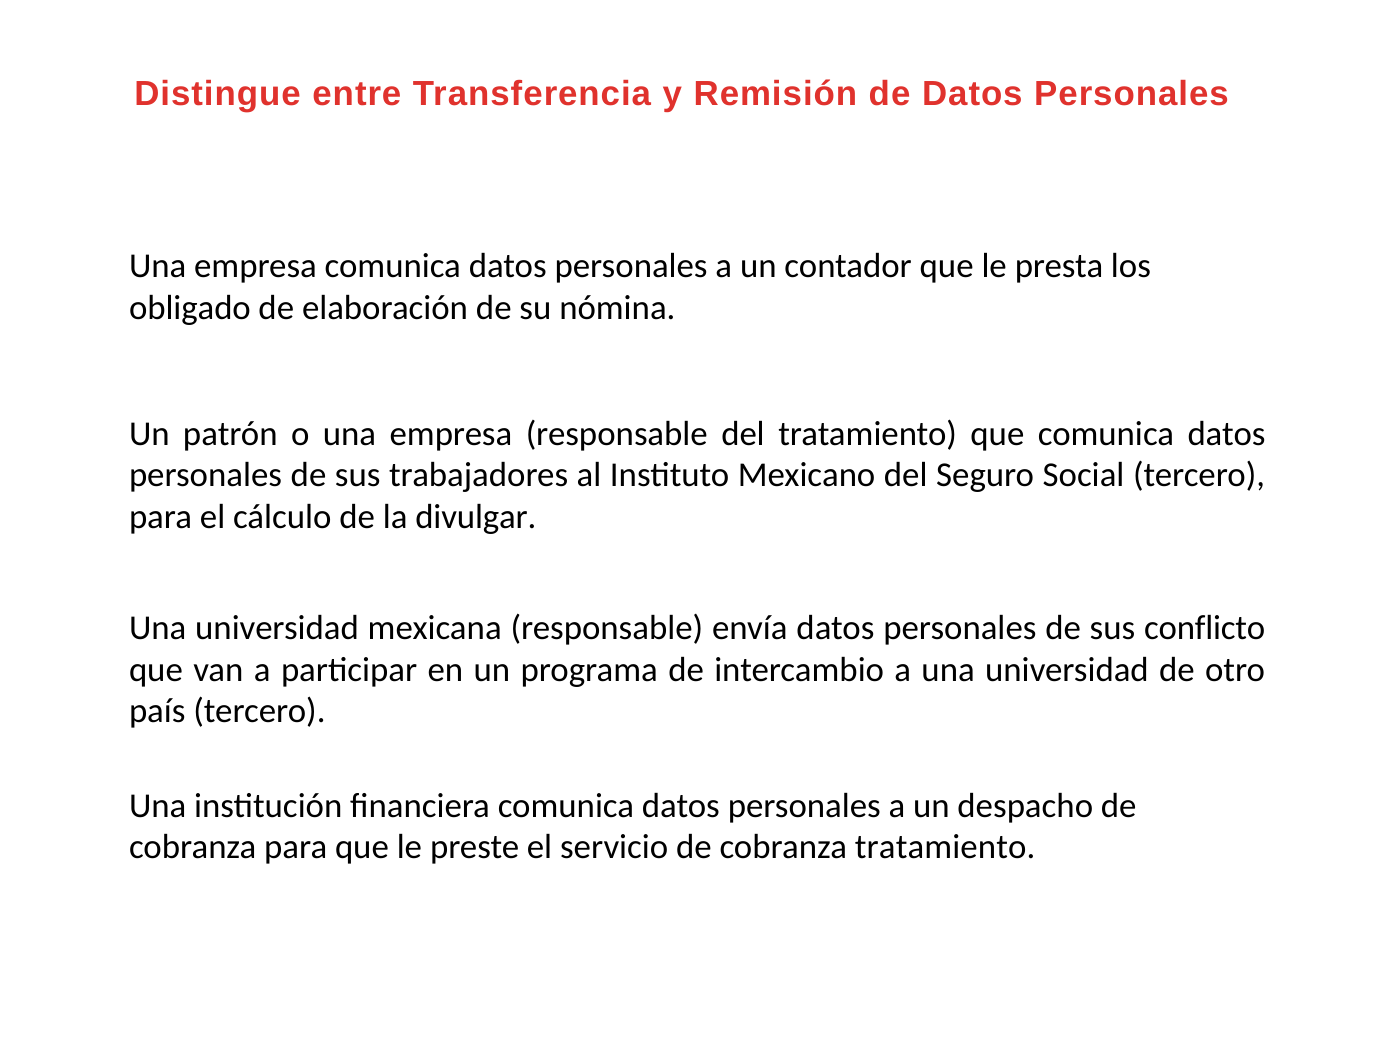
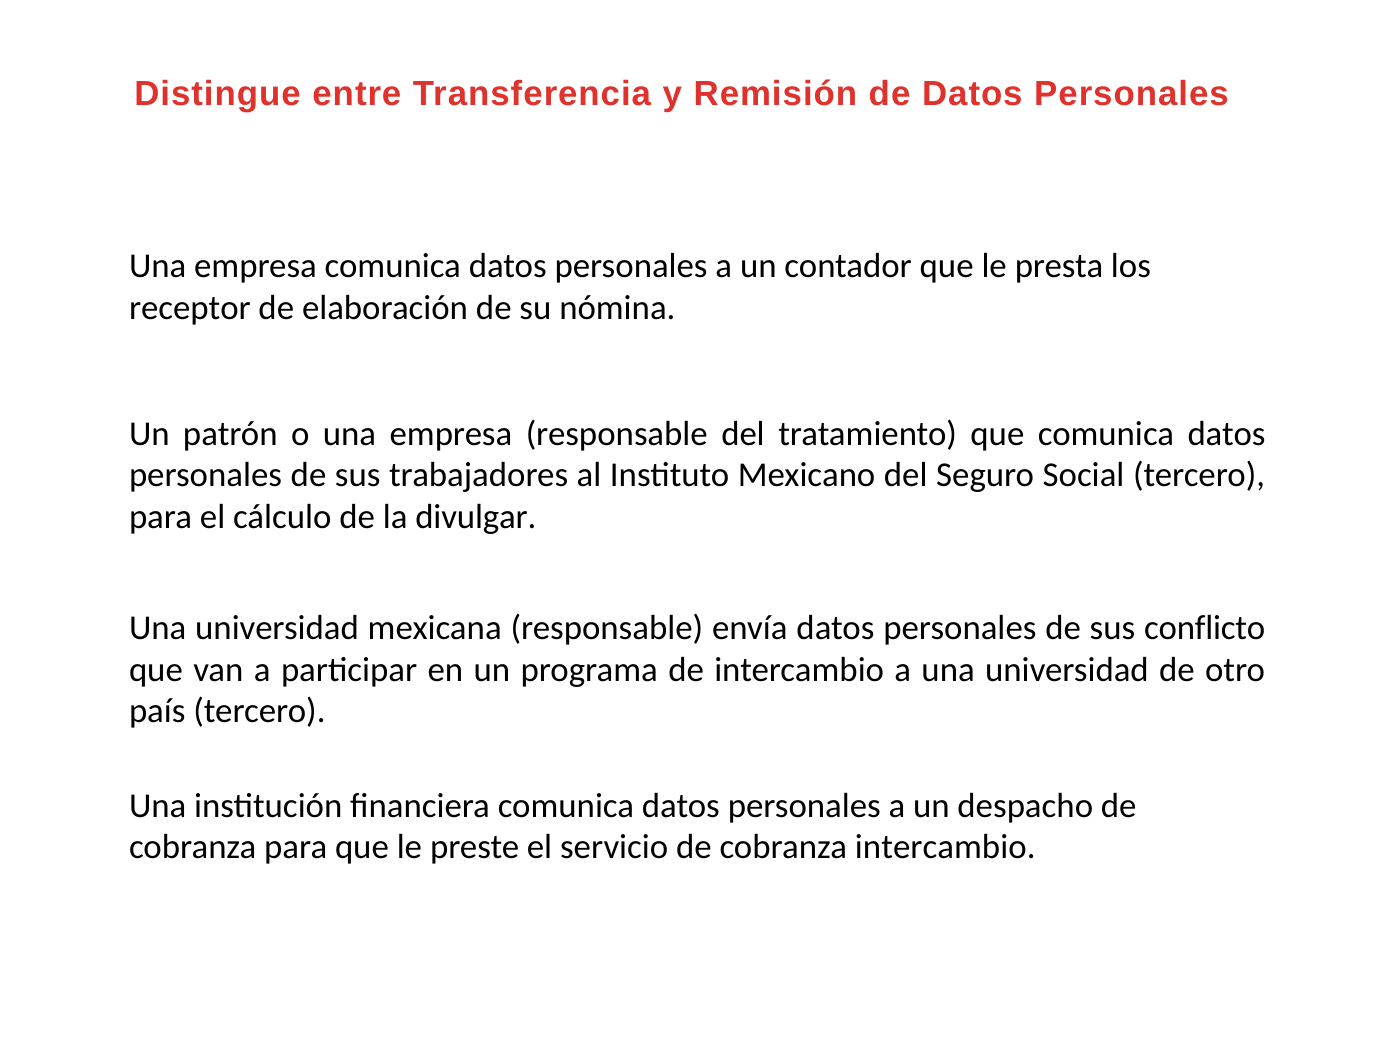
obligado: obligado -> receptor (190, 308)
cobranza tratamiento: tratamiento -> intercambio (945, 848)
